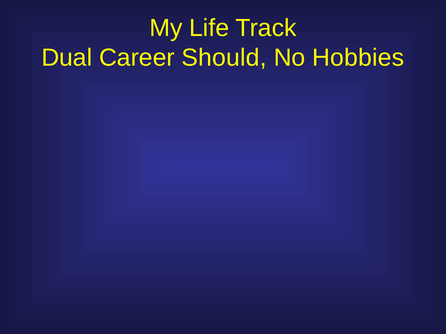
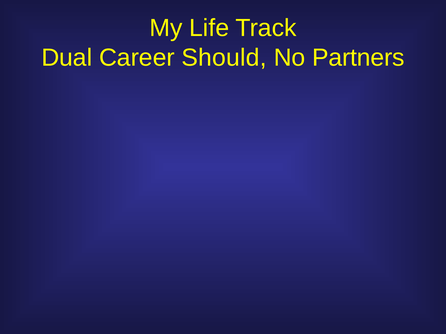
Hobbies: Hobbies -> Partners (358, 58)
